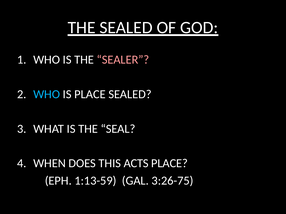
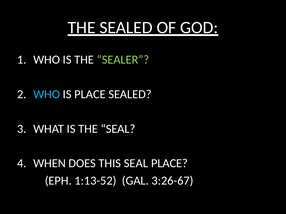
SEALER colour: pink -> light green (123, 60)
THIS ACTS: ACTS -> SEAL (136, 164)
1:13-59: 1:13-59 -> 1:13-52 (95, 181)
3:26-75: 3:26-75 -> 3:26-67 (173, 181)
